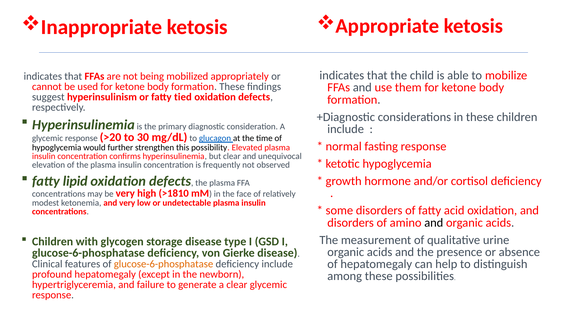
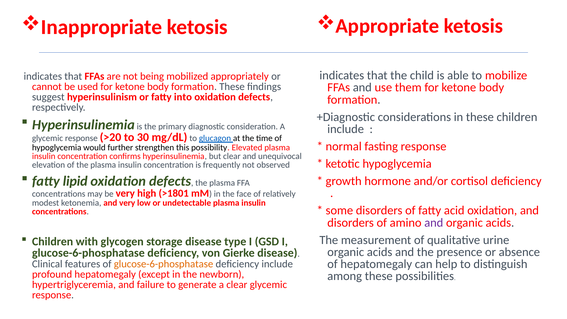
tied: tied -> into (183, 97)
>1810: >1810 -> >1801 (174, 193)
and colour: black -> purple (434, 223)
